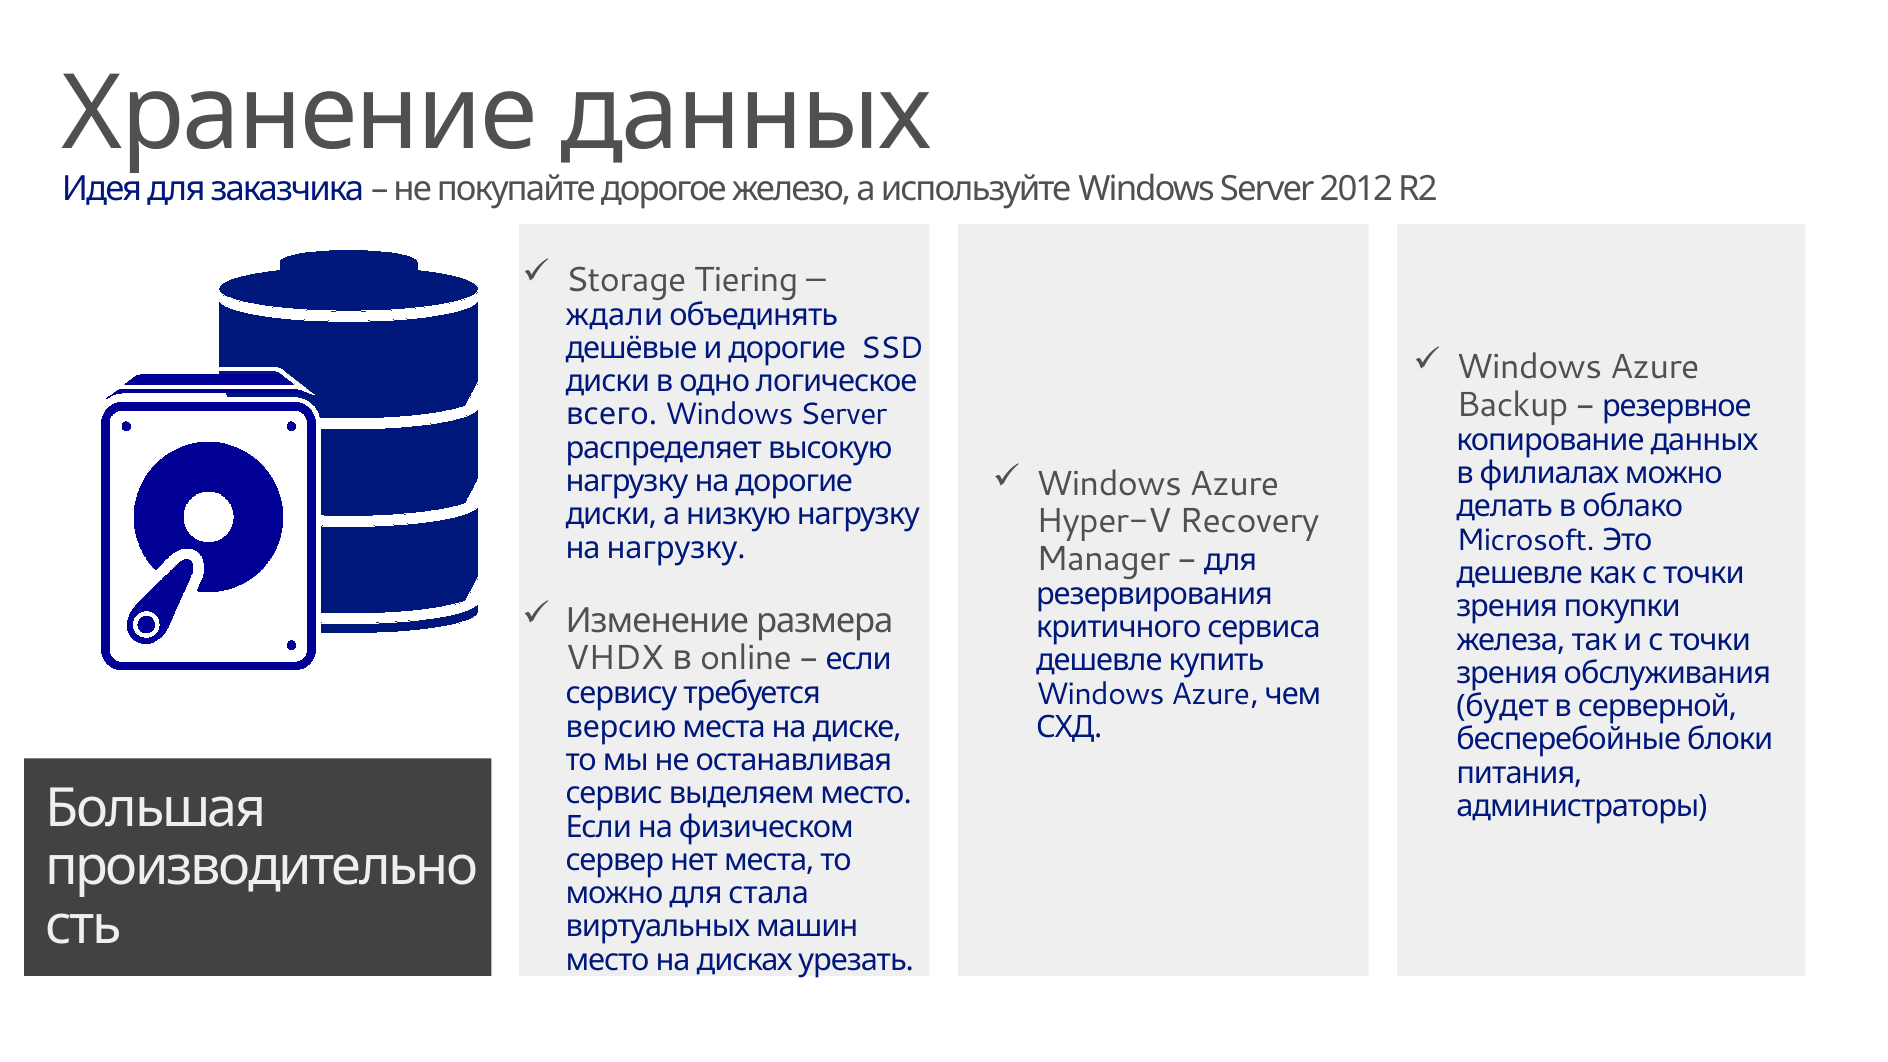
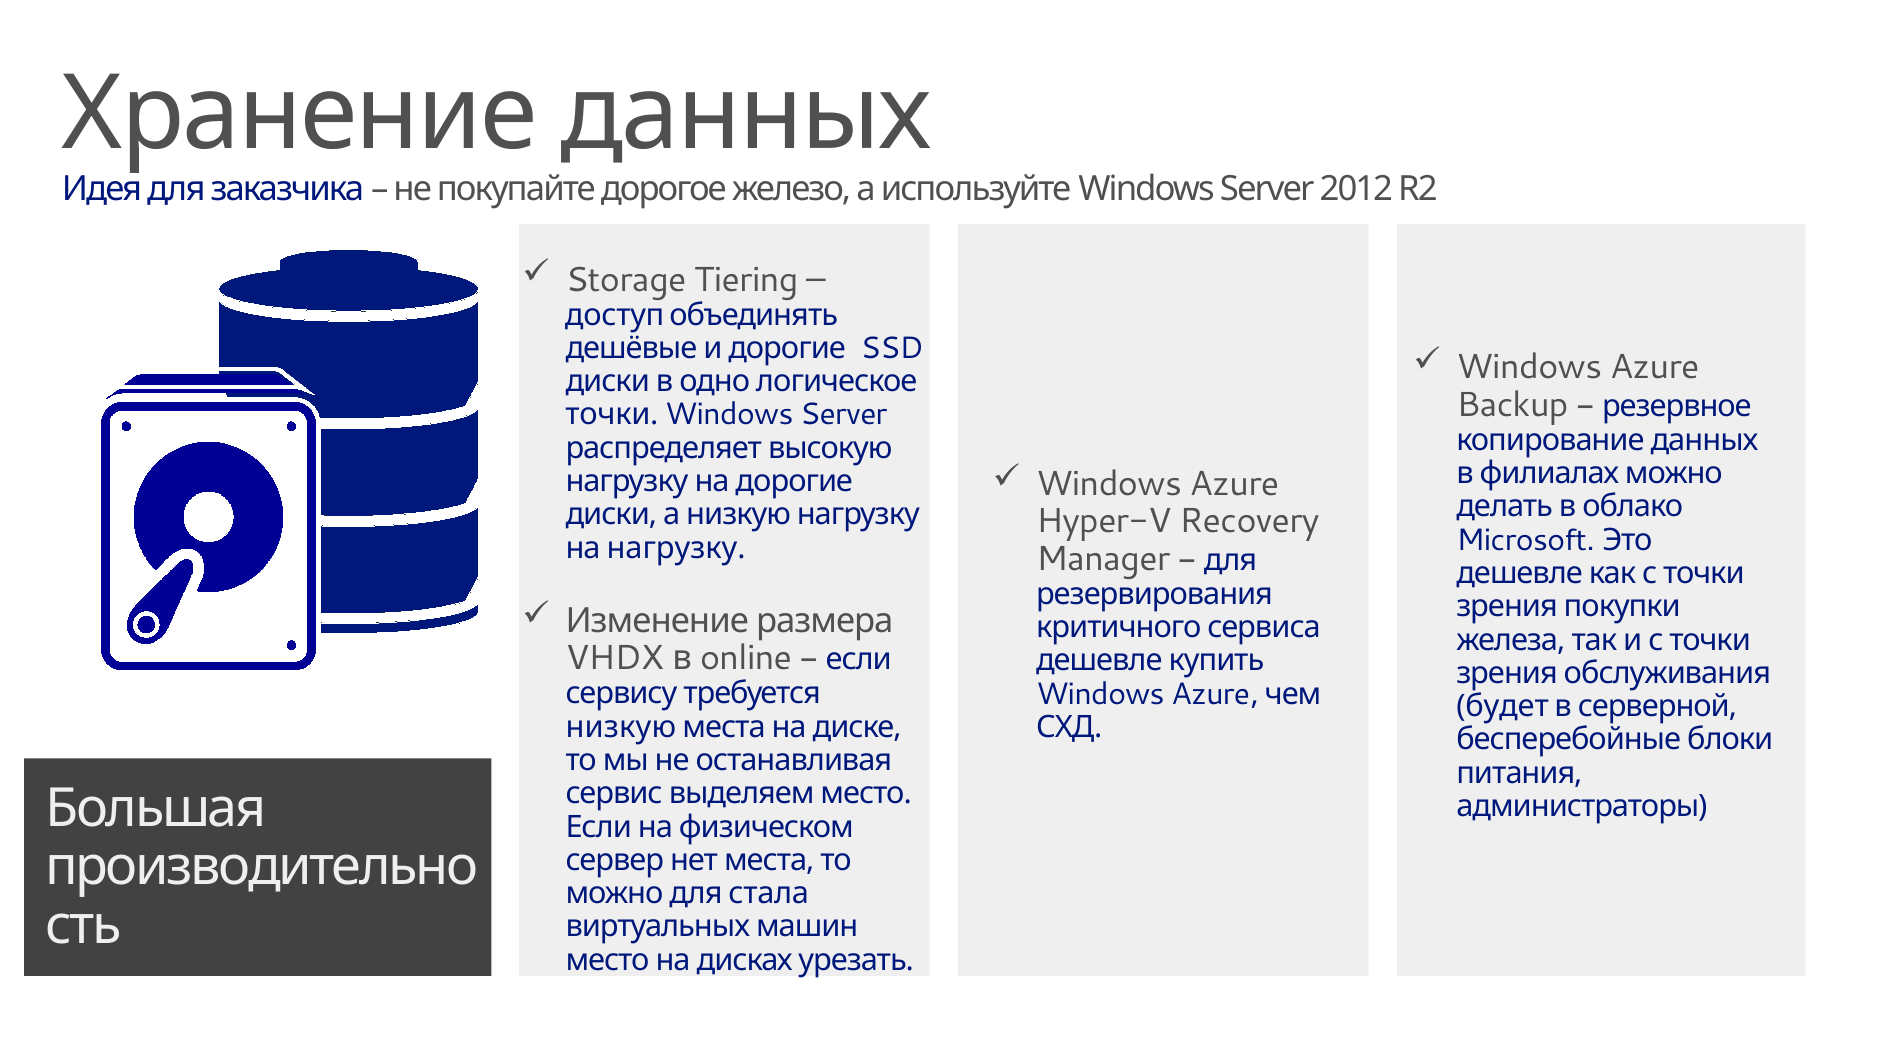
ждали: ждали -> доступ (615, 315)
всего: всего -> точки (612, 415)
версию: версию -> низкую (621, 727)
